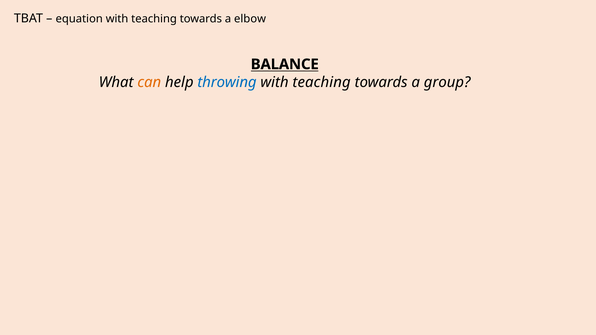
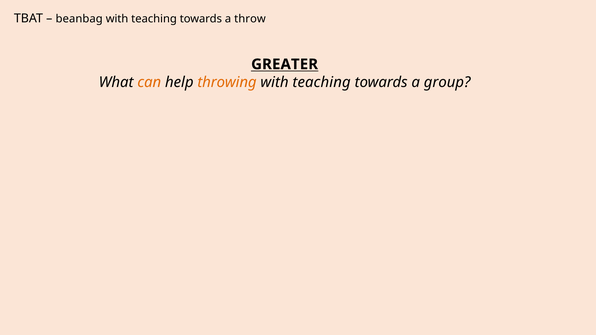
equation: equation -> beanbag (79, 19)
elbow: elbow -> throw (250, 19)
BALANCE: BALANCE -> GREATER (285, 64)
throwing colour: blue -> orange (227, 82)
